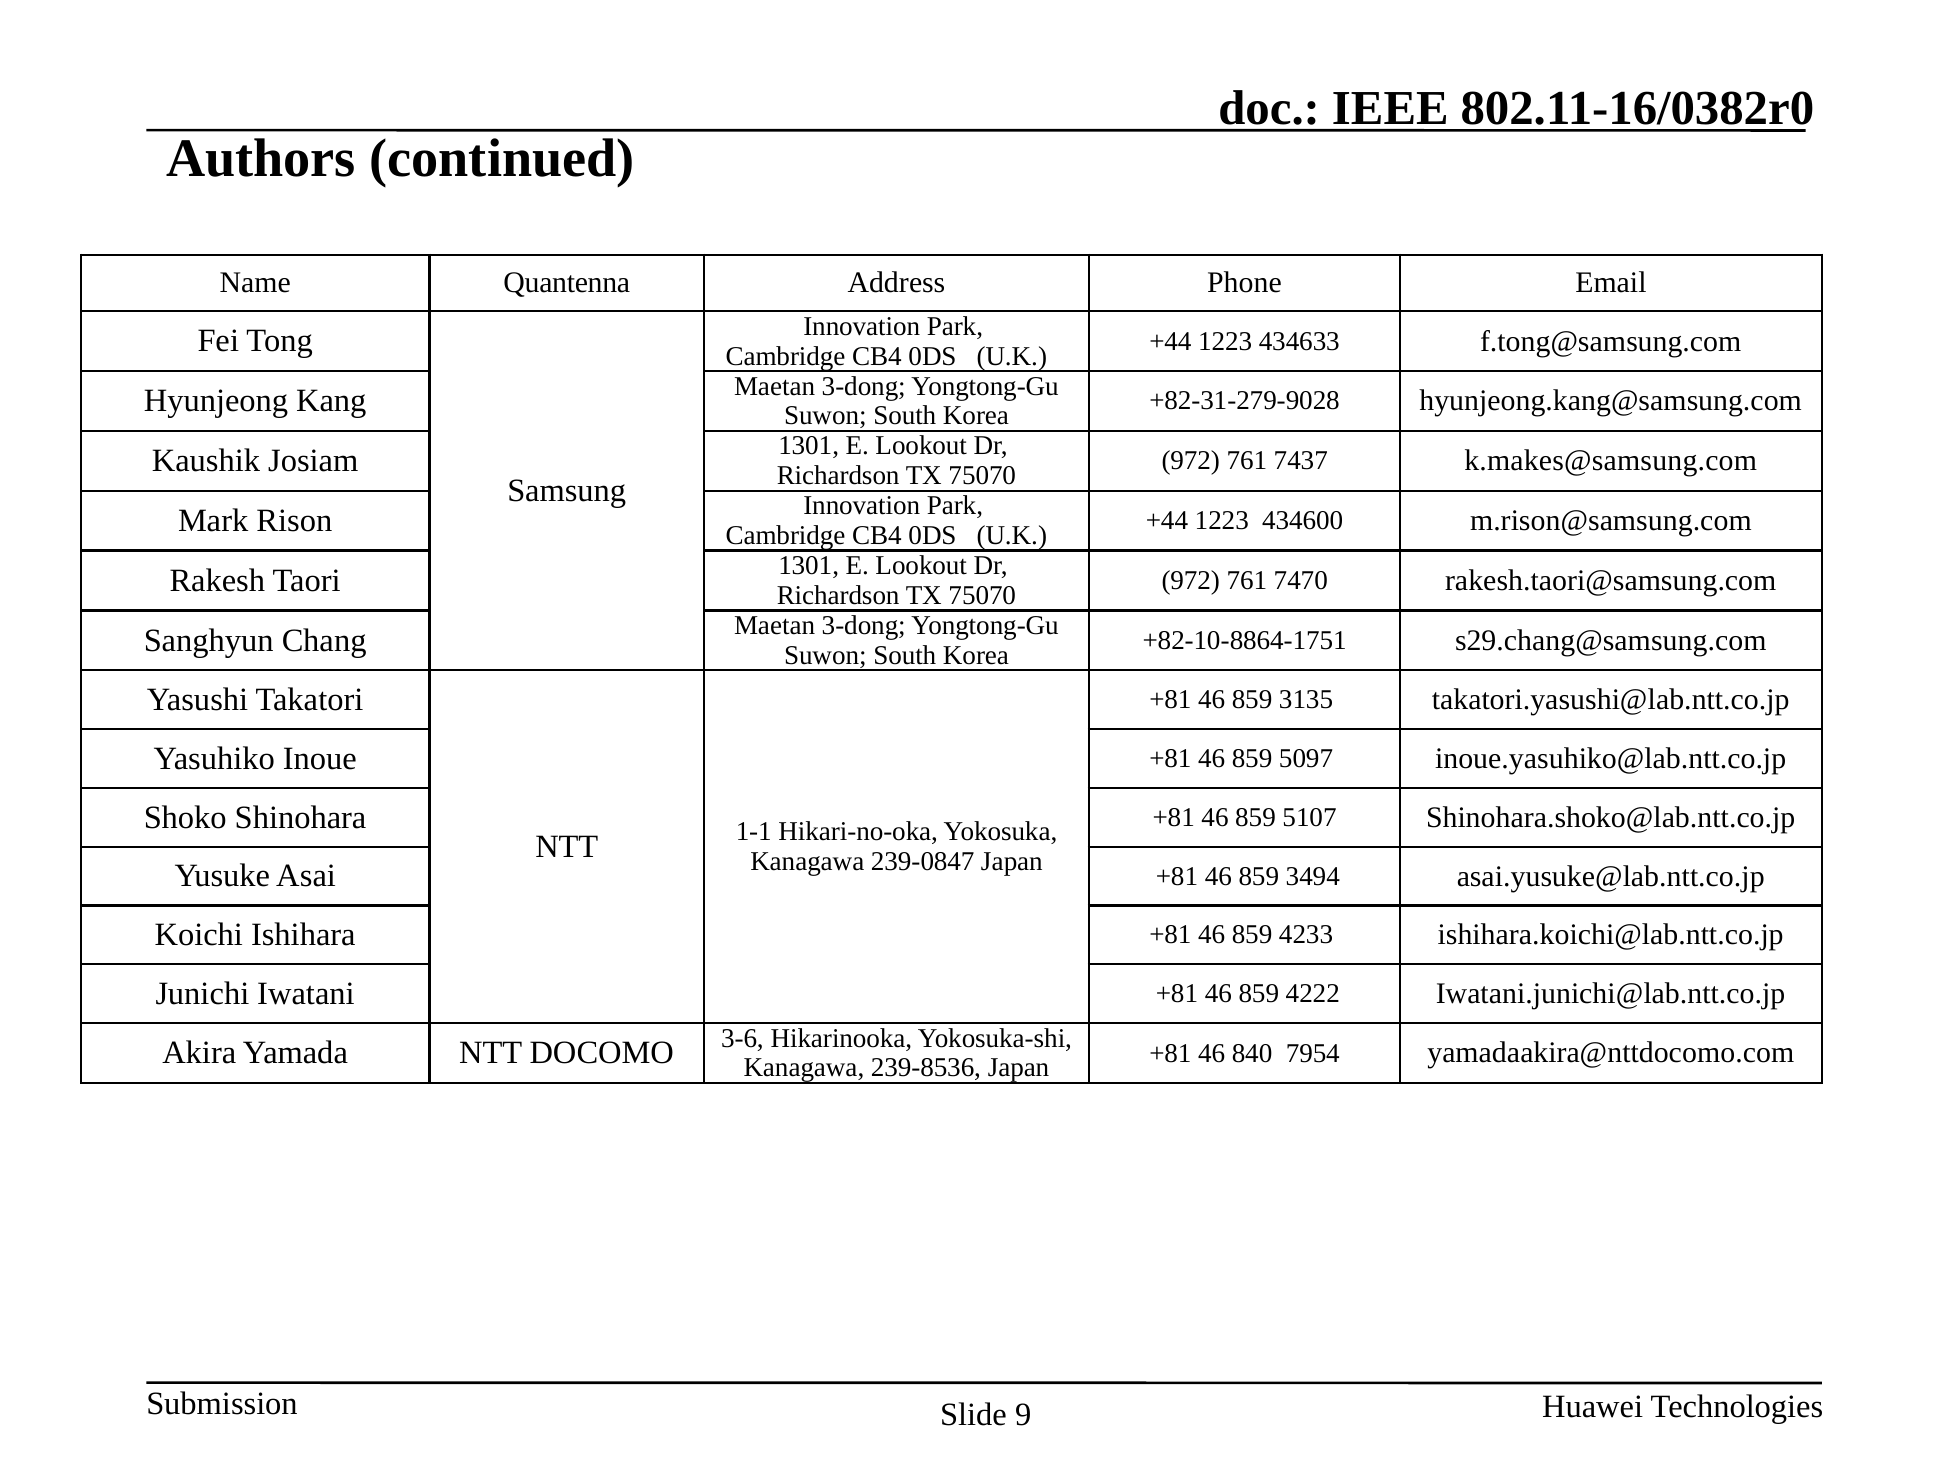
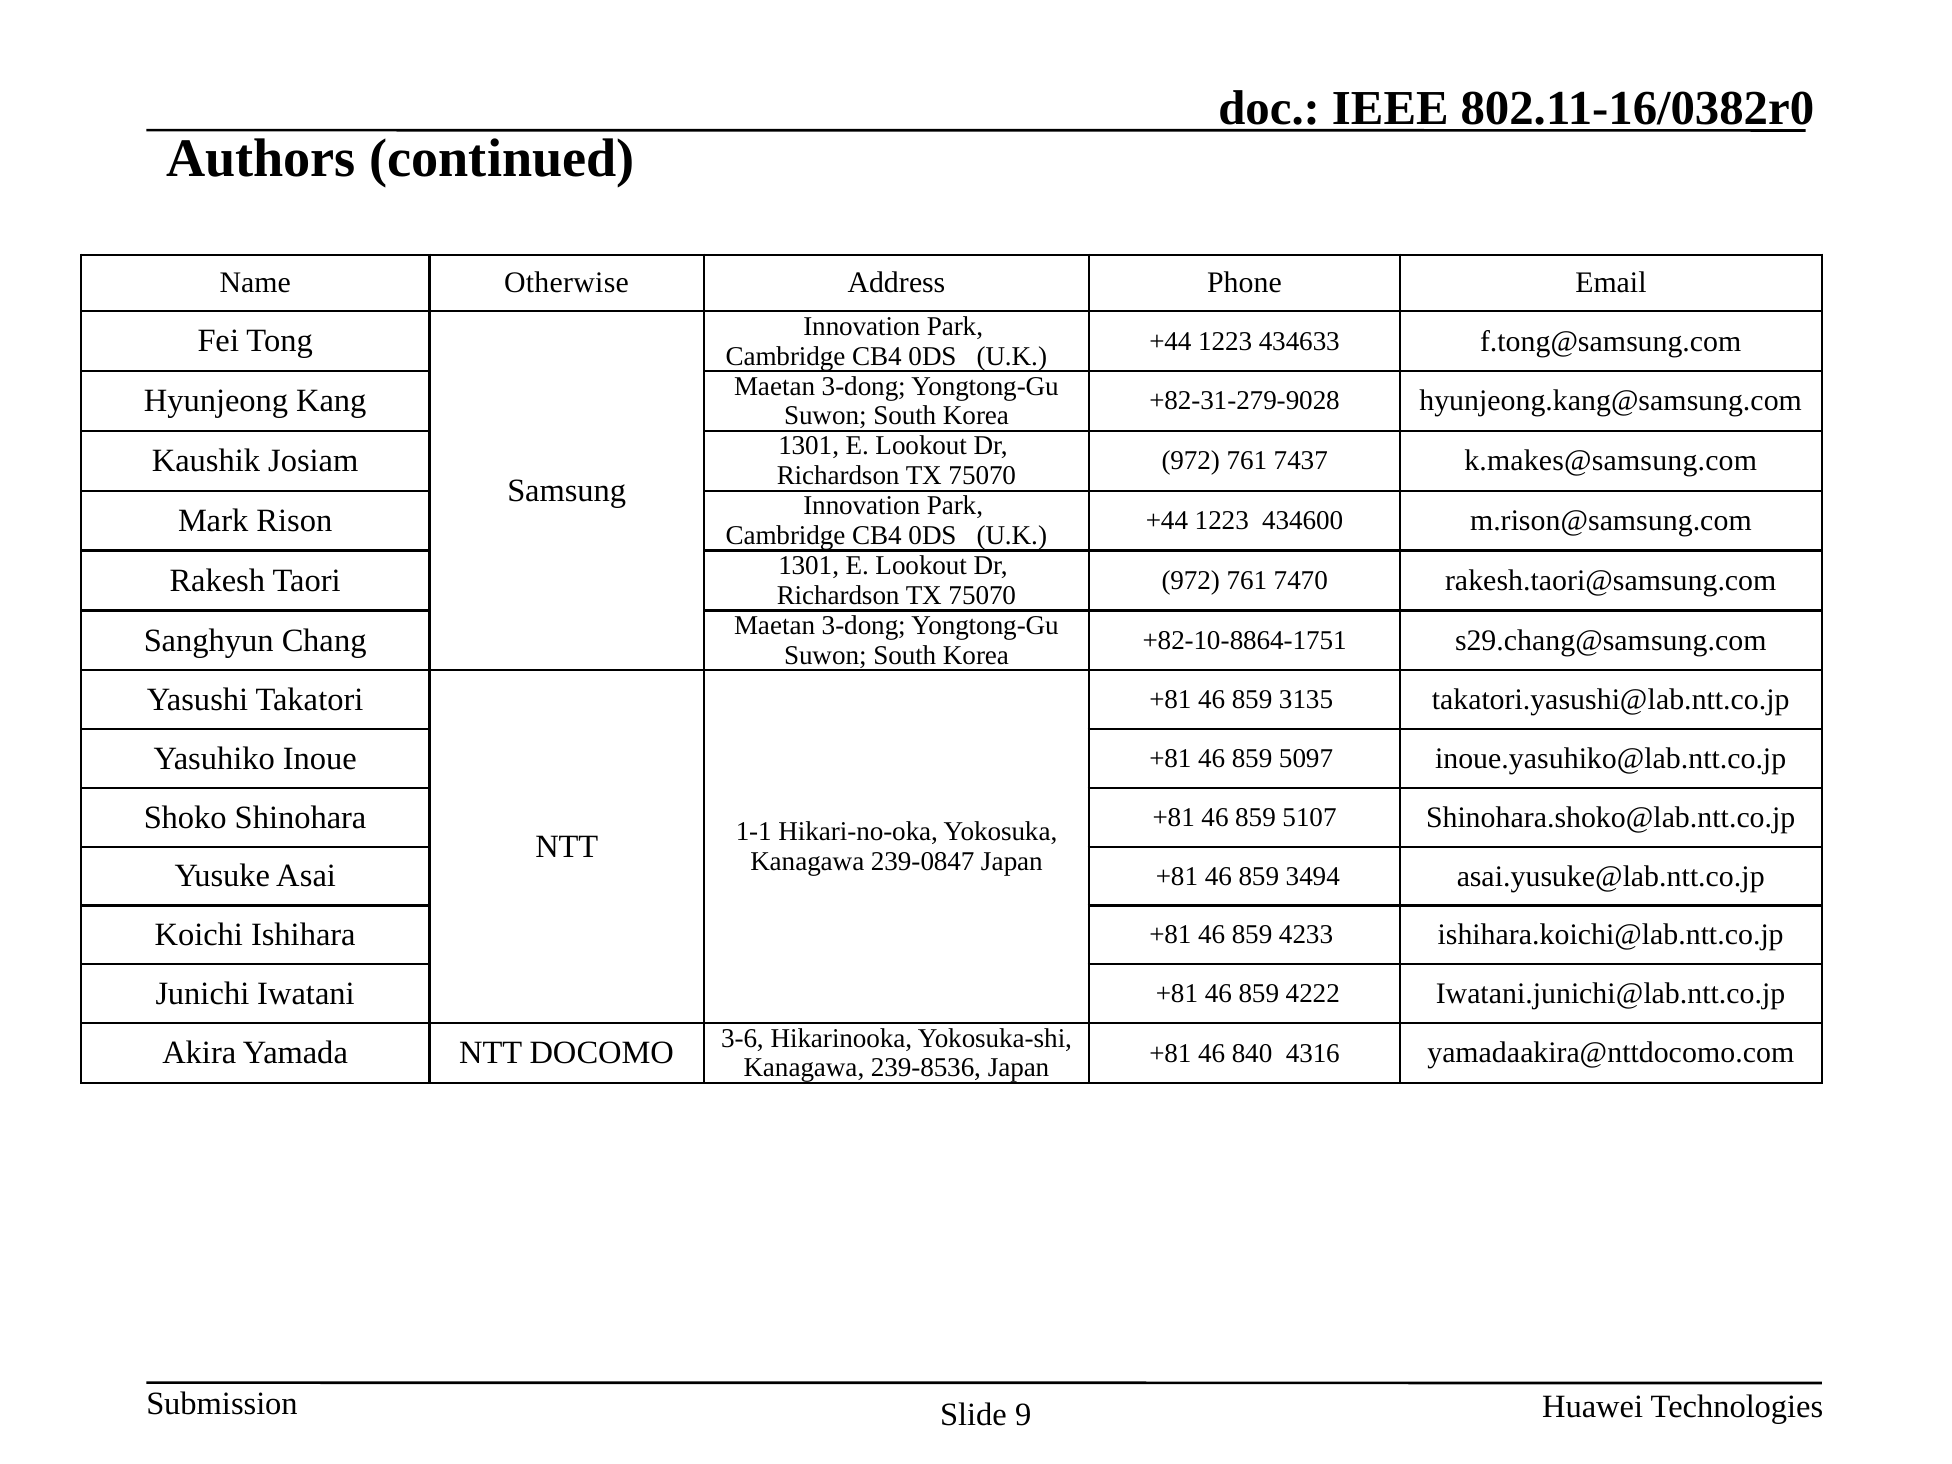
Quantenna: Quantenna -> Otherwise (566, 283)
7954: 7954 -> 4316 (1313, 1053)
